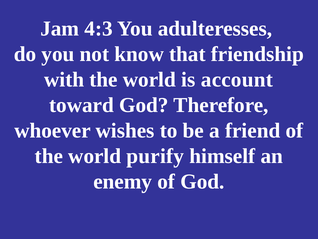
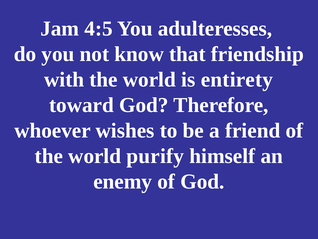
4:3: 4:3 -> 4:5 (99, 29)
account: account -> entirety (237, 79)
